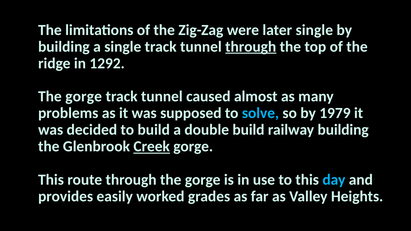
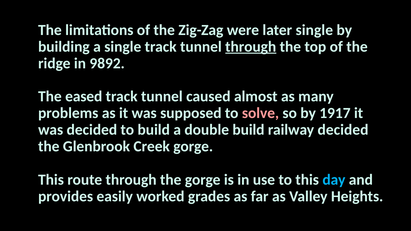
1292: 1292 -> 9892 (107, 63)
gorge: gorge -> eased (84, 97)
solve colour: light blue -> pink (260, 113)
1979: 1979 -> 1917 (335, 113)
railway building: building -> decided (343, 130)
Creek underline: present -> none (152, 147)
